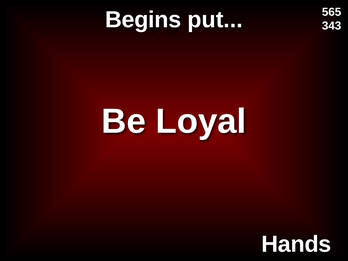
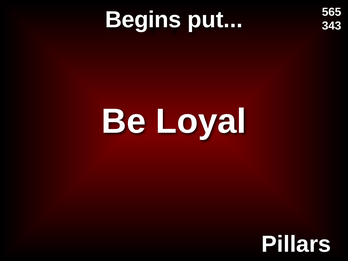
Hands: Hands -> Pillars (296, 244)
